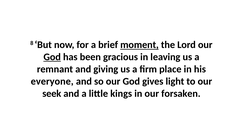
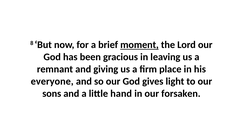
God underline: present -> none (52, 57)
seek: seek -> sons (52, 93)
kings: kings -> hand (121, 93)
